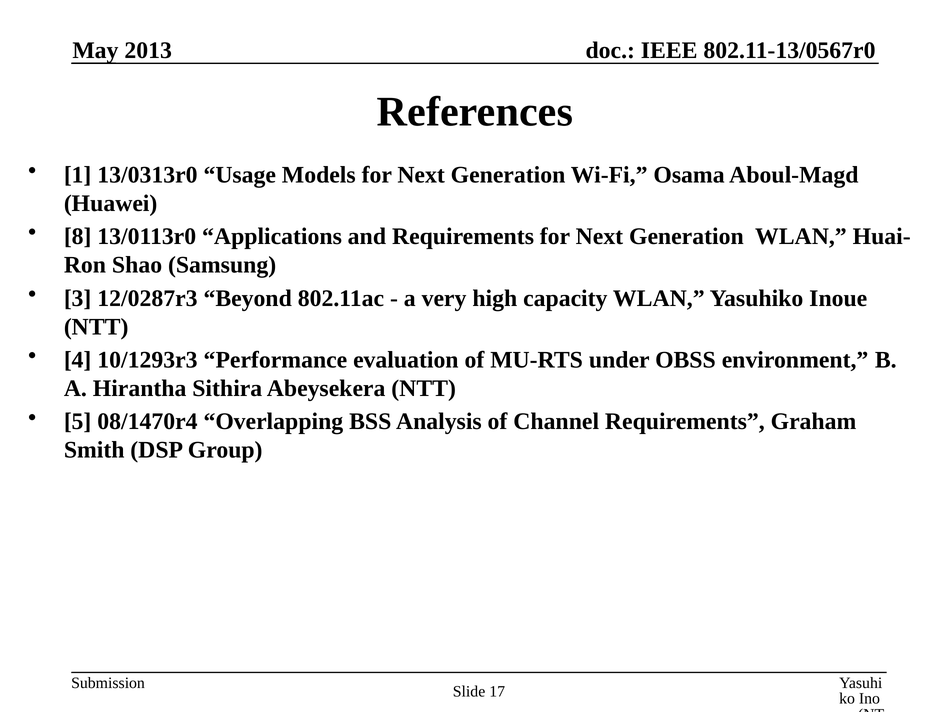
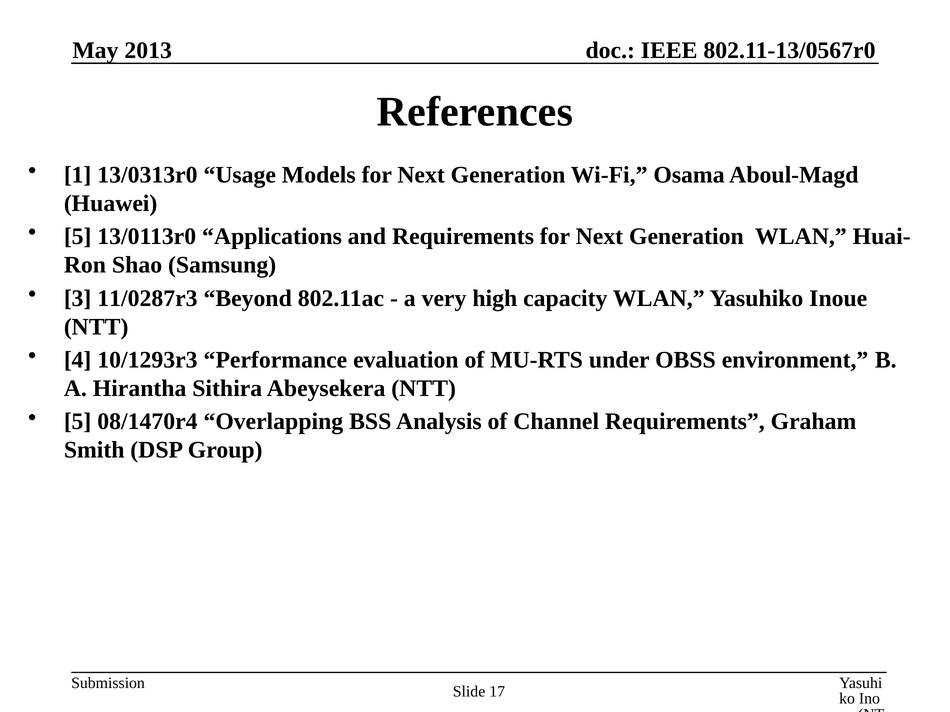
8: 8 -> 5 (78, 237)
12/0287r3: 12/0287r3 -> 11/0287r3 (147, 298)
